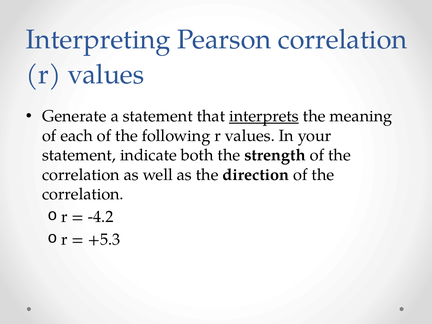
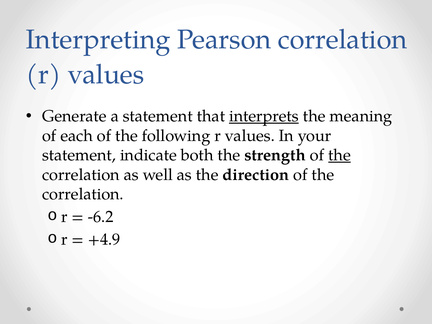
the underline: none -> present (339, 155)
-4.2: -4.2 -> -6.2 (101, 217)
+5.3: +5.3 -> +4.9 (104, 240)
